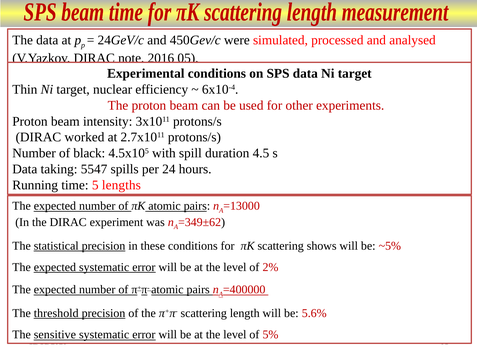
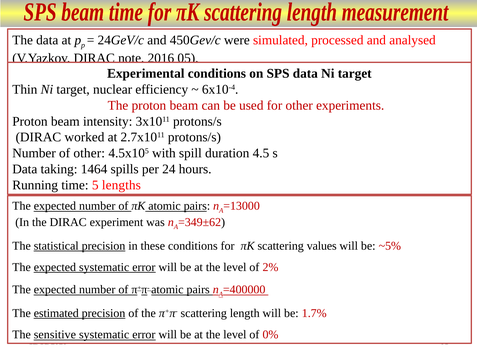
of black: black -> other (89, 153)
5547: 5547 -> 1464 (94, 169)
shows: shows -> values (322, 246)
threshold: threshold -> estimated (56, 313)
5.6%: 5.6% -> 1.7% (314, 313)
5%: 5% -> 0% (270, 334)
